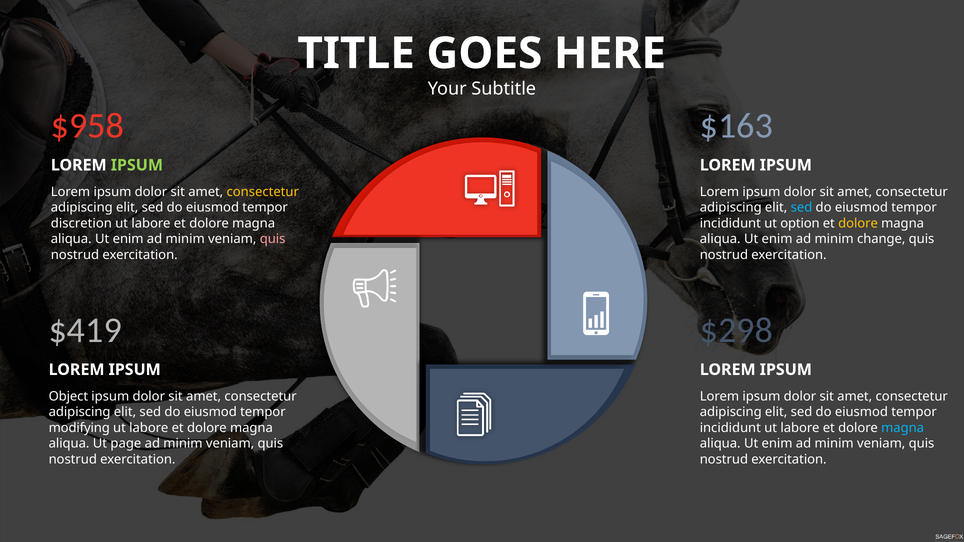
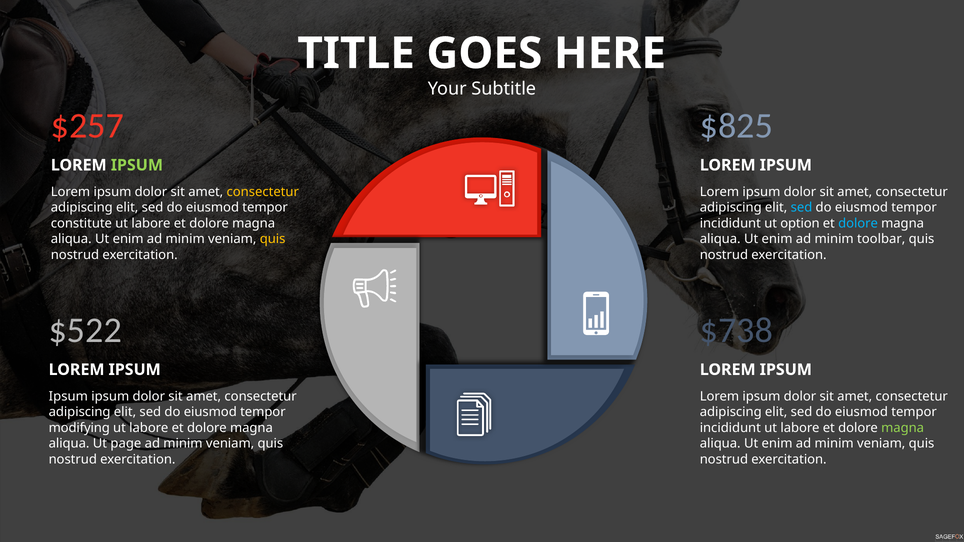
$958: $958 -> $257 (87, 126)
$163: $163 -> $825 (736, 126)
discretion: discretion -> constitute (81, 223)
dolore colour: yellow -> light blue (858, 223)
quis colour: pink -> yellow (273, 239)
change: change -> toolbar (881, 239)
$419: $419 -> $522 (85, 330)
$298: $298 -> $738 (736, 330)
Object: Object -> Ipsum (68, 397)
magna colour: light blue -> light green (903, 428)
